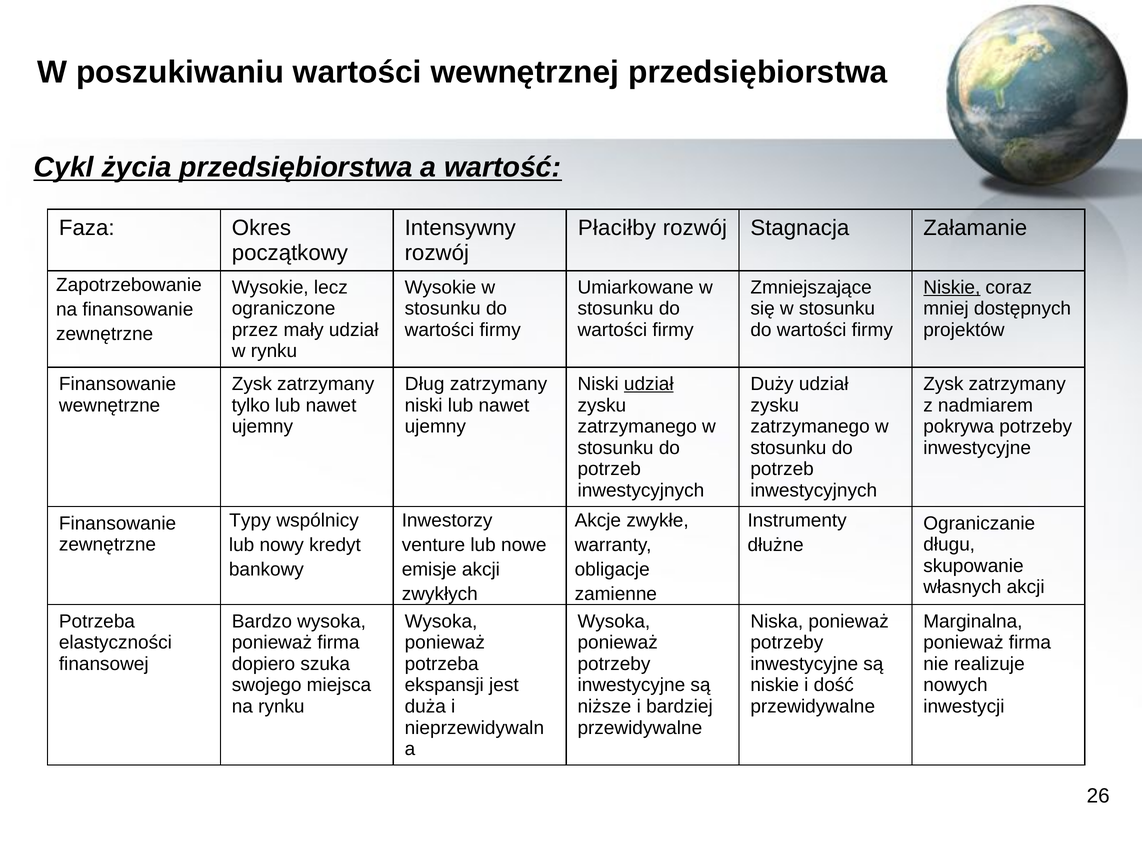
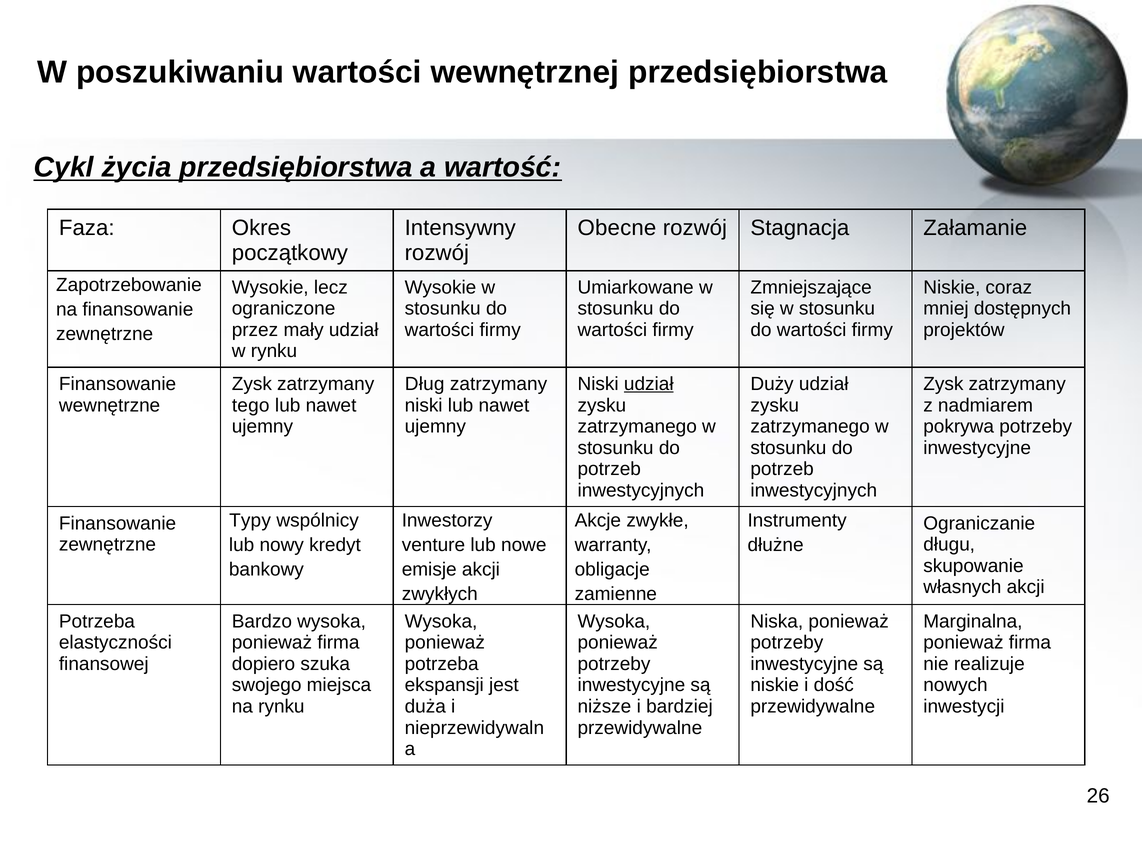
Płaciłby: Płaciłby -> Obecne (617, 228)
Niskie underline: present -> none (952, 287)
tylko: tylko -> tego (251, 406)
